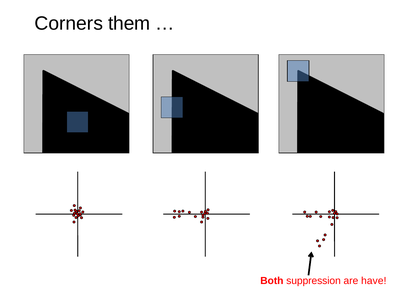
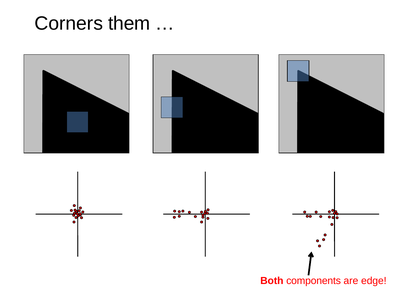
suppression: suppression -> components (314, 281)
have: have -> edge (374, 281)
